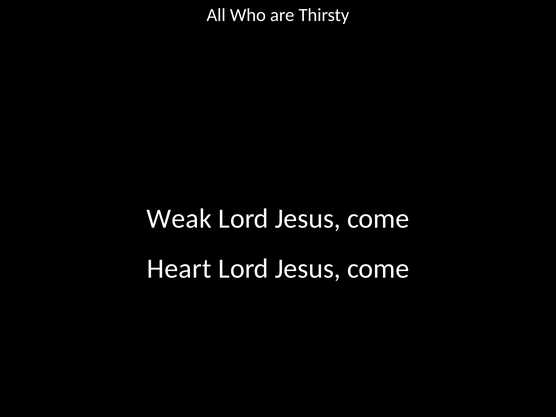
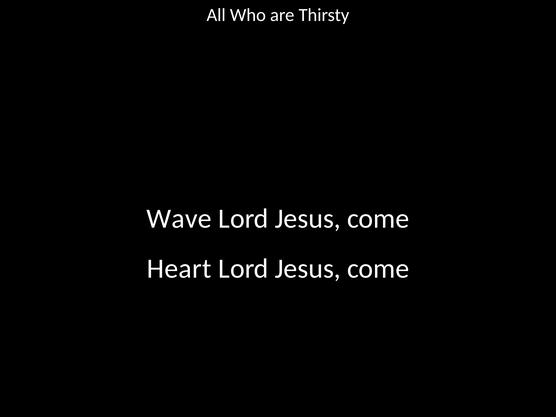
Weak: Weak -> Wave (179, 219)
